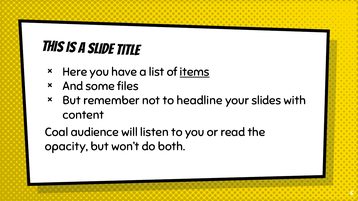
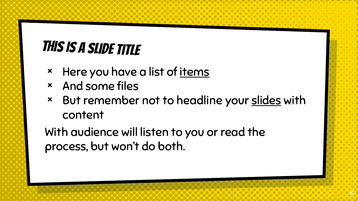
slides underline: none -> present (266, 101)
Coal: Coal -> With (56, 132)
opacity: opacity -> process (66, 147)
